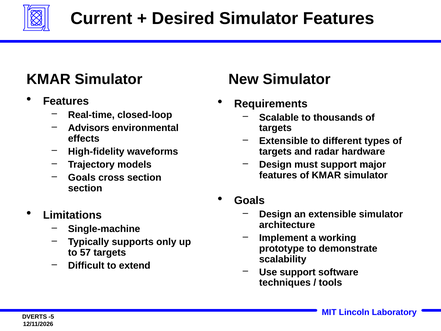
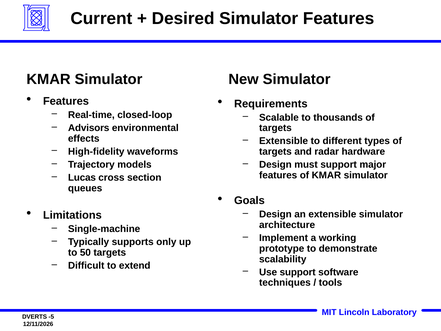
Goals: Goals -> Lucas (82, 177)
section: section -> queues (85, 188)
57: 57 -> 50 (85, 252)
